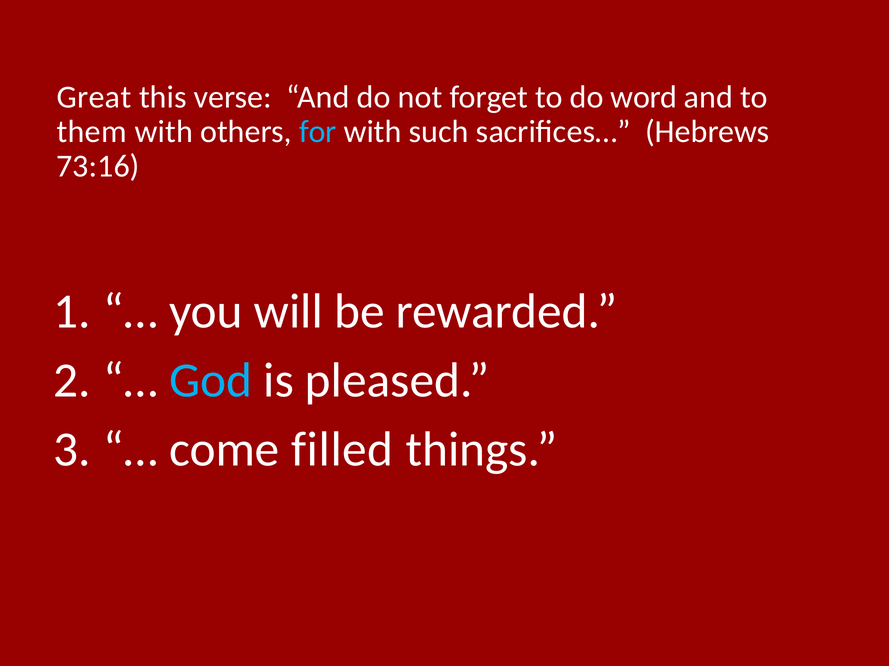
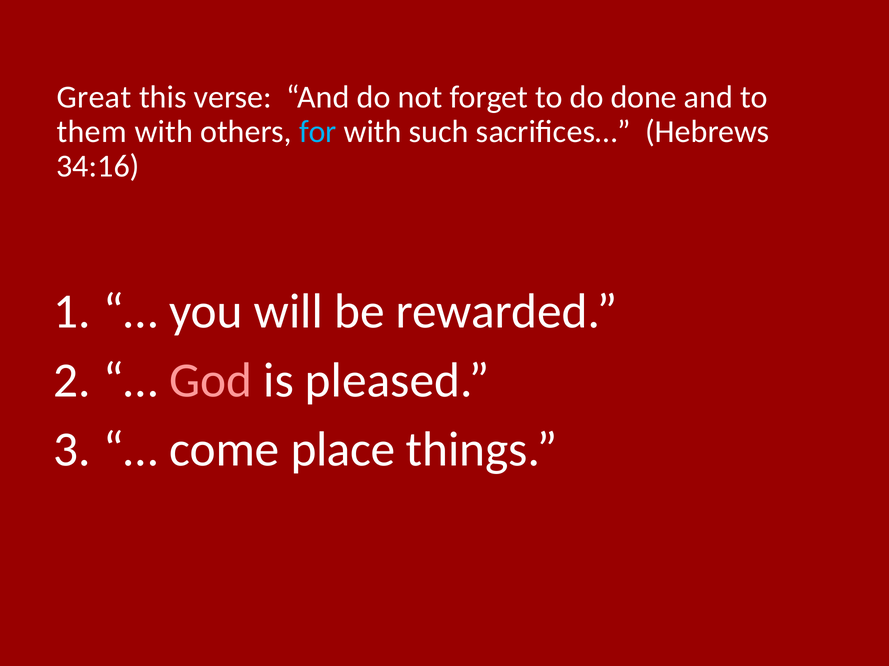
word: word -> done (644, 97)
73:16: 73:16 -> 34:16 (98, 166)
God colour: light blue -> pink (211, 381)
filled: filled -> place (343, 450)
